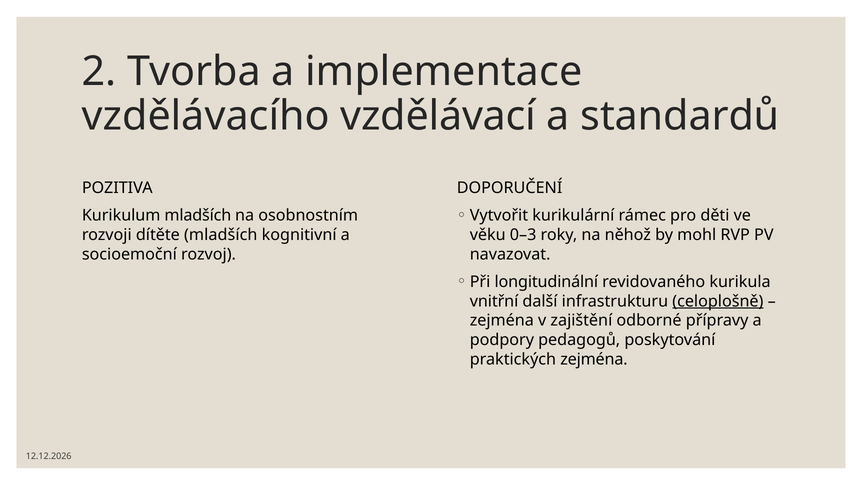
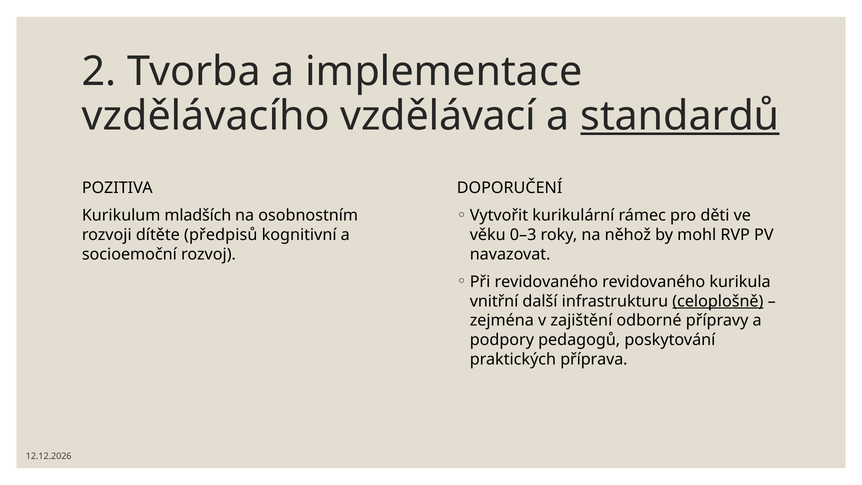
standardů underline: none -> present (680, 116)
dítěte mladších: mladších -> předpisů (221, 235)
Při longitudinální: longitudinální -> revidovaného (546, 282)
praktických zejména: zejména -> příprava (594, 359)
